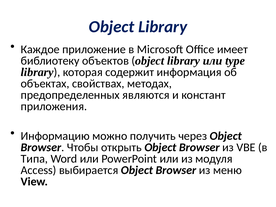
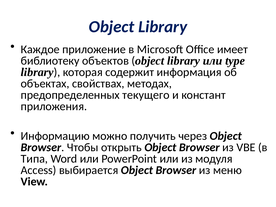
являются: являются -> текущего (146, 95)
